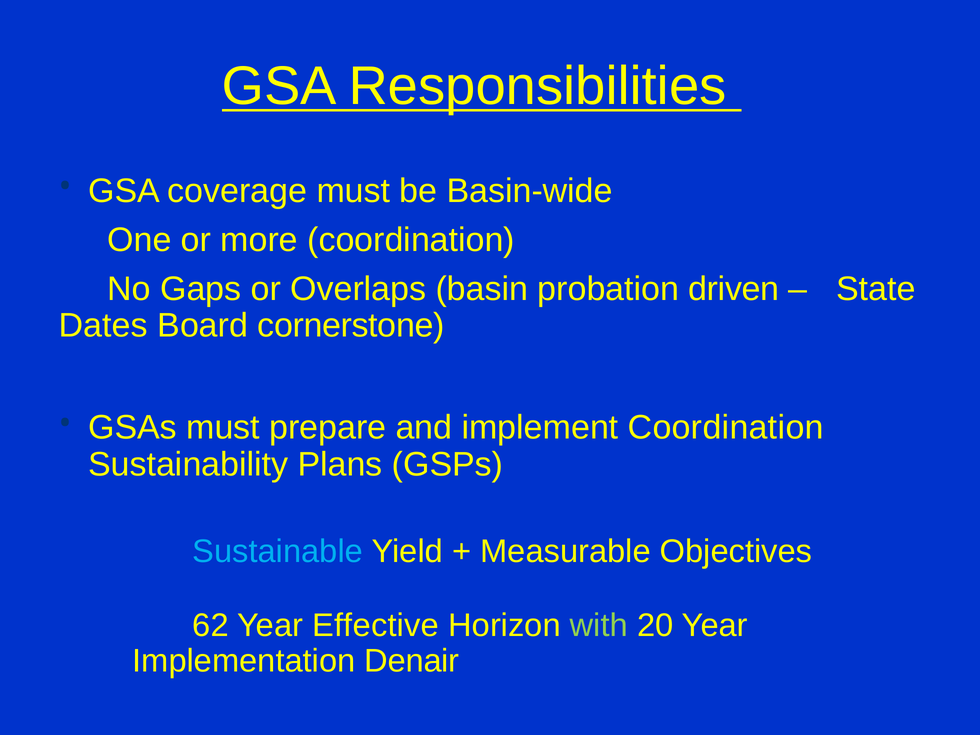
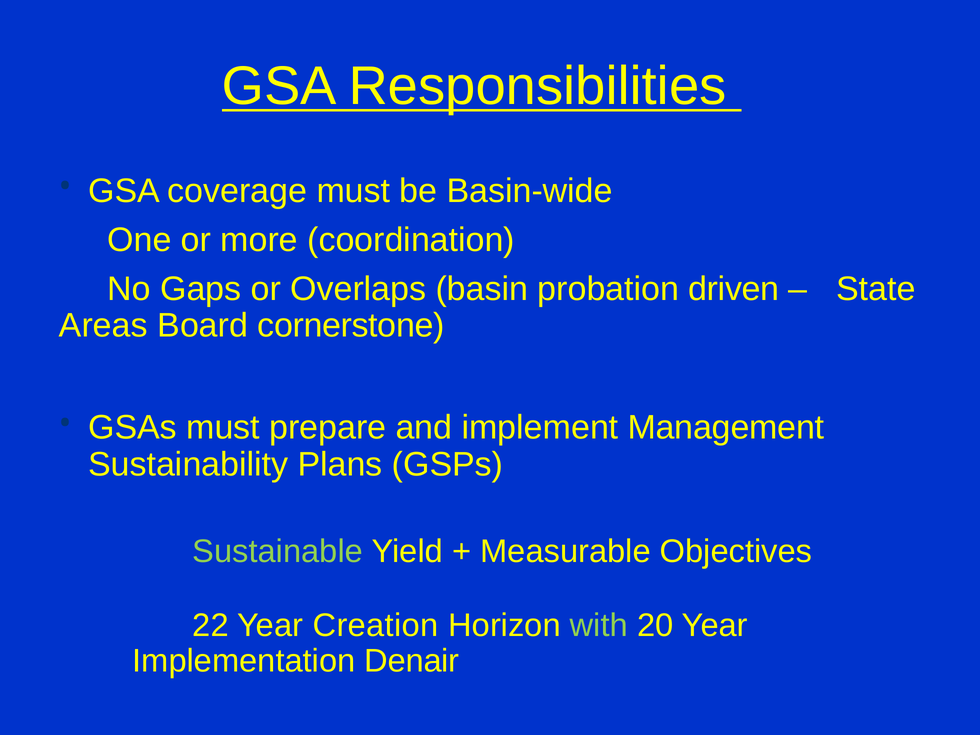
Dates: Dates -> Areas (103, 326)
implement Coordination: Coordination -> Management (726, 428)
Sustainable colour: light blue -> light green (278, 552)
62: 62 -> 22 (211, 626)
Effective: Effective -> Creation (376, 626)
